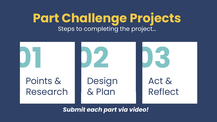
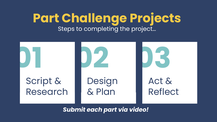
Points: Points -> Script (39, 81)
